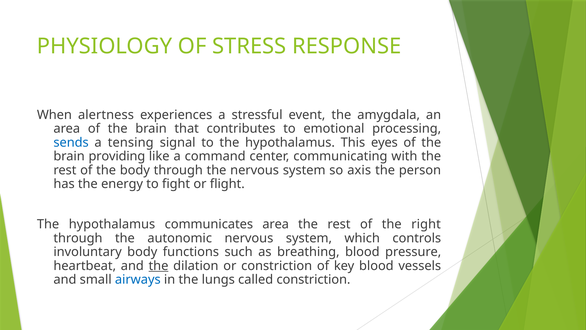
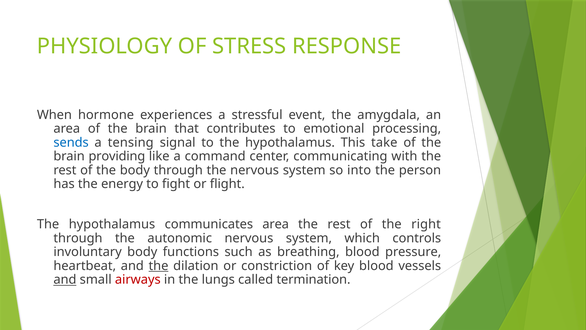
alertness: alertness -> hormone (106, 115)
eyes: eyes -> take (384, 142)
axis: axis -> into (359, 170)
and underline: none -> present (65, 279)
airways colour: blue -> red (138, 279)
called constriction: constriction -> termination (313, 279)
